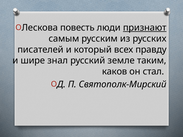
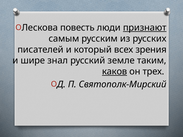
правду: правду -> зрения (151, 50)
каков underline: none -> present (115, 72)
стал: стал -> трех (153, 72)
